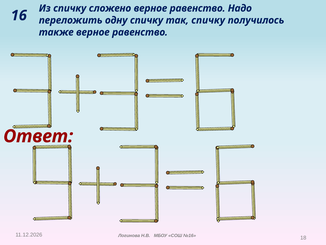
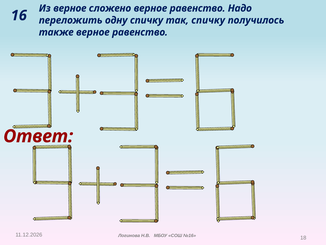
Из спичку: спичку -> верное (70, 8)
